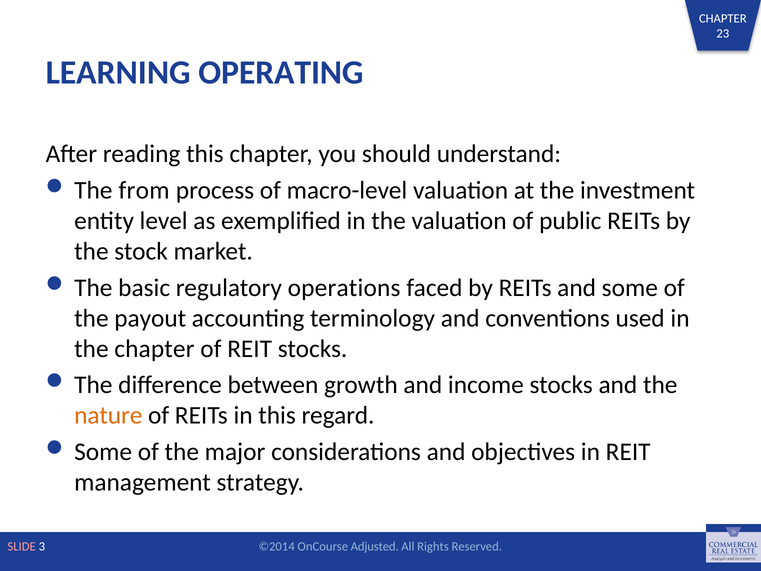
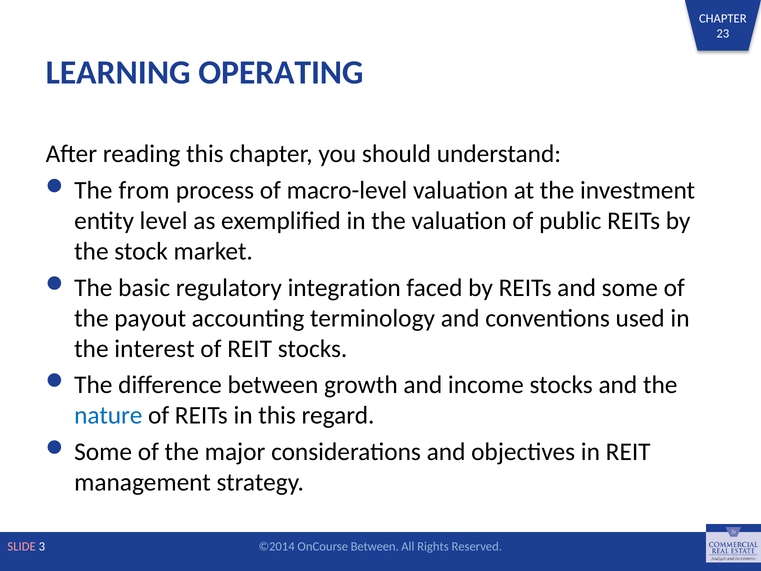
operations: operations -> integration (344, 288)
the chapter: chapter -> interest (154, 348)
nature colour: orange -> blue (108, 415)
Adjusted: Adjusted -> Between (375, 546)
